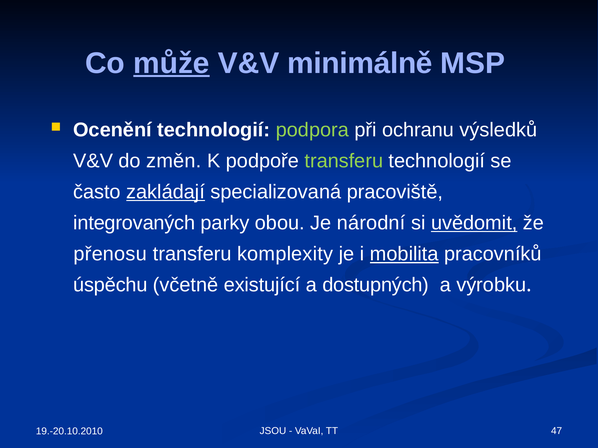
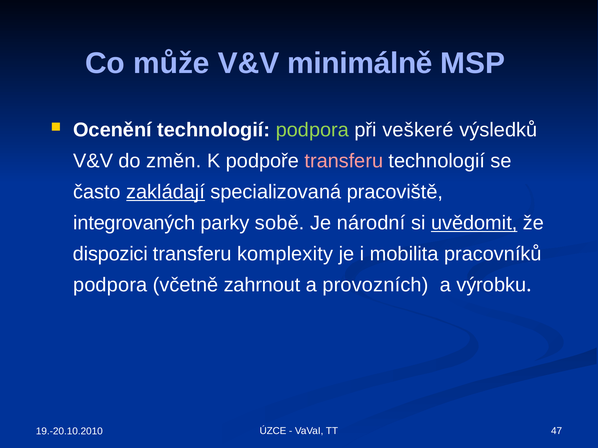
může underline: present -> none (171, 63)
ochranu: ochranu -> veškeré (418, 130)
transferu colour: light green -> pink (344, 161)
obou: obou -> sobě (280, 223)
přenosu: přenosu -> dispozici (110, 254)
mobilita underline: present -> none (404, 254)
úspěchu: úspěchu -> podpora (110, 285)
existující: existující -> zahrnout (262, 285)
dostupných: dostupných -> provozních (375, 285)
JSOU: JSOU -> ÚZCE (273, 431)
